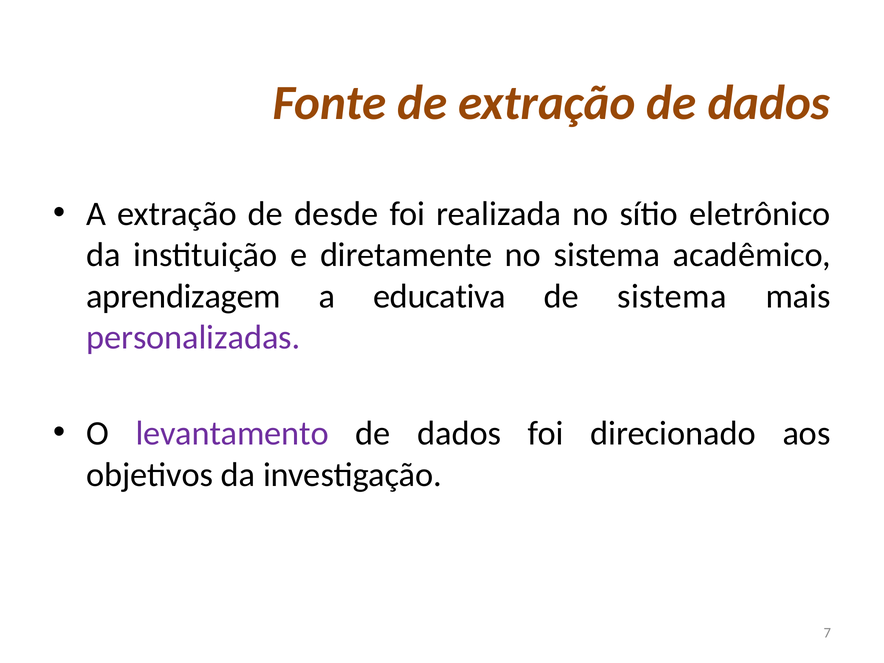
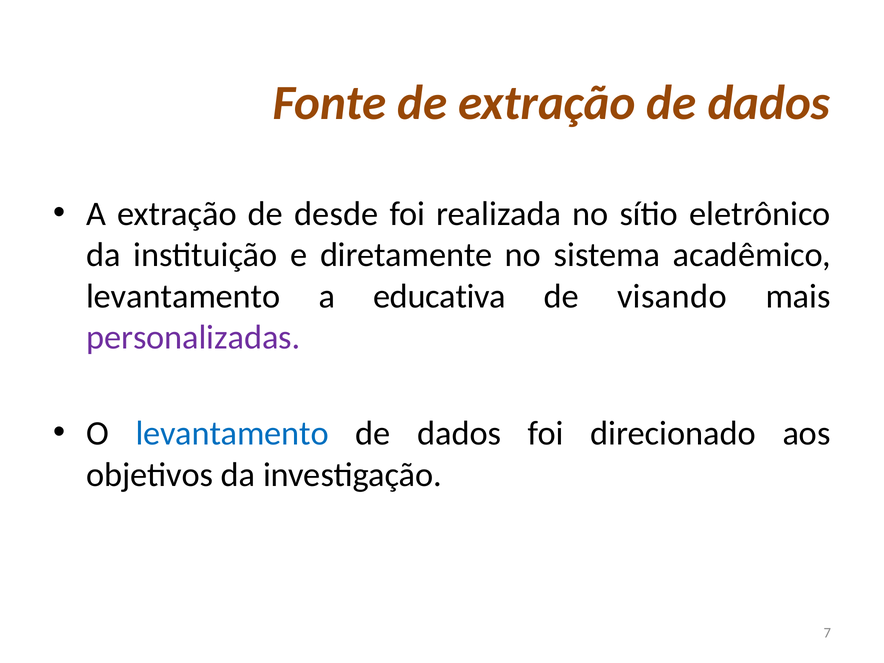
aprendizagem: aprendizagem -> levantamento (183, 296)
de sistema: sistema -> visando (672, 296)
levantamento colour: purple -> blue (232, 434)
